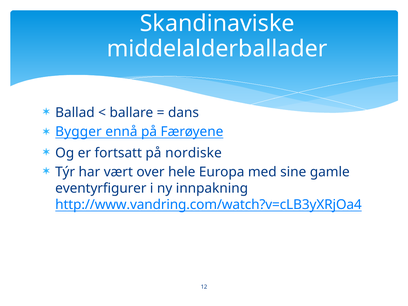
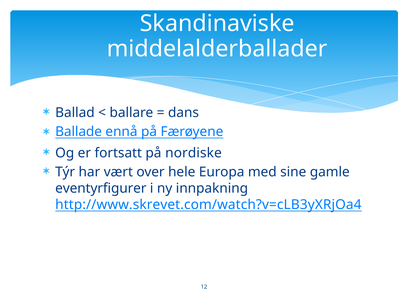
Bygger: Bygger -> Ballade (79, 132)
http://www.vandring.com/watch?v=cLB3yXRjOa4: http://www.vandring.com/watch?v=cLB3yXRjOa4 -> http://www.skrevet.com/watch?v=cLB3yXRjOa4 (208, 205)
